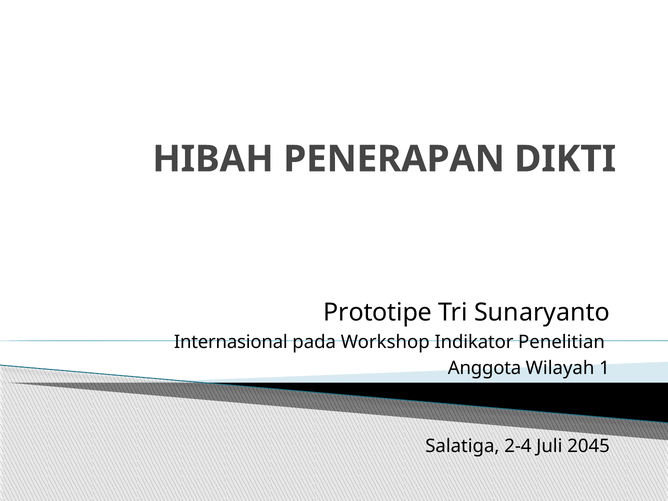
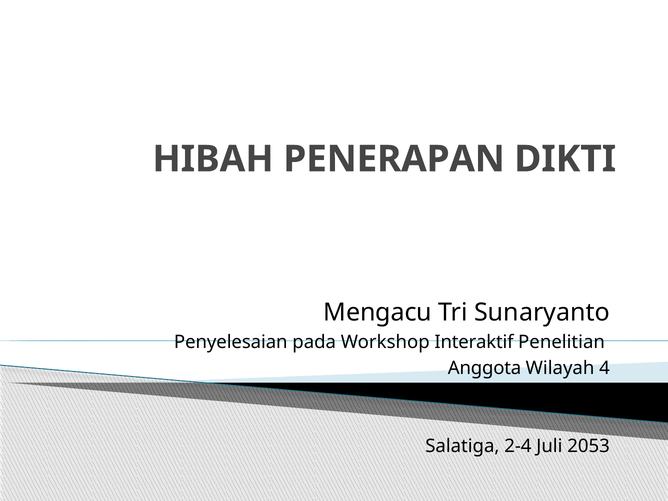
Prototipe: Prototipe -> Mengacu (378, 313)
Internasional: Internasional -> Penyelesaian (231, 342)
Indikator: Indikator -> Interaktif (474, 342)
1: 1 -> 4 (605, 368)
2045: 2045 -> 2053 (589, 446)
